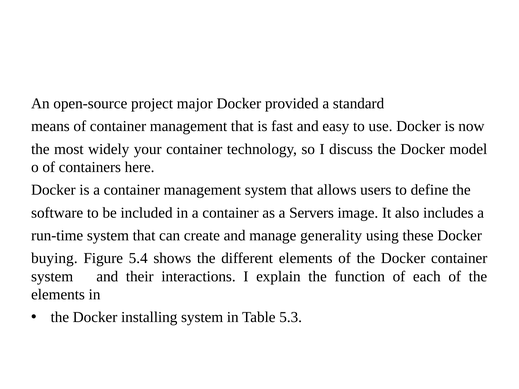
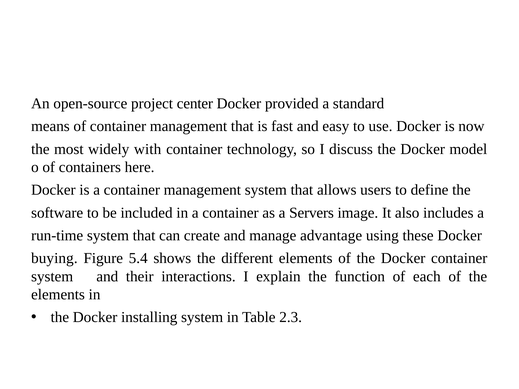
major: major -> center (195, 104)
your: your -> with (148, 149)
generality: generality -> advantage (331, 236)
5.3: 5.3 -> 2.3 (291, 318)
